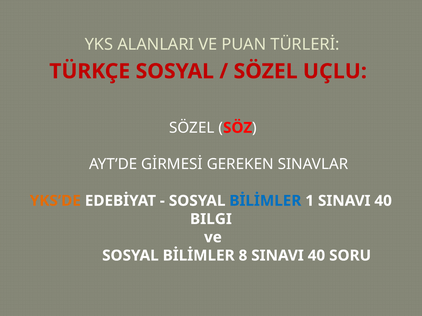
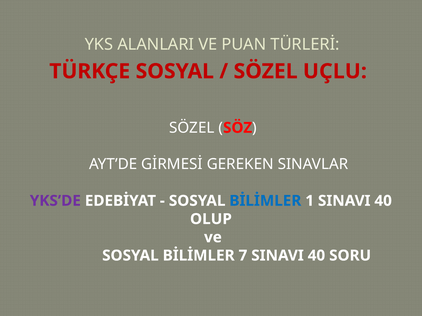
YKS’DE colour: orange -> purple (55, 201)
BILGI: BILGI -> OLUP (211, 219)
8: 8 -> 7 (243, 256)
